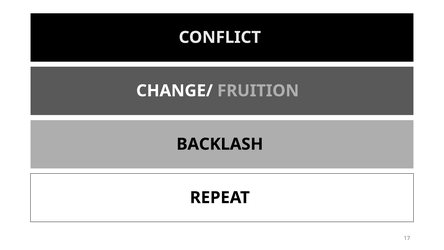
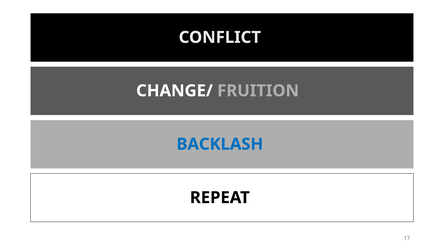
BACKLASH colour: black -> blue (220, 144)
